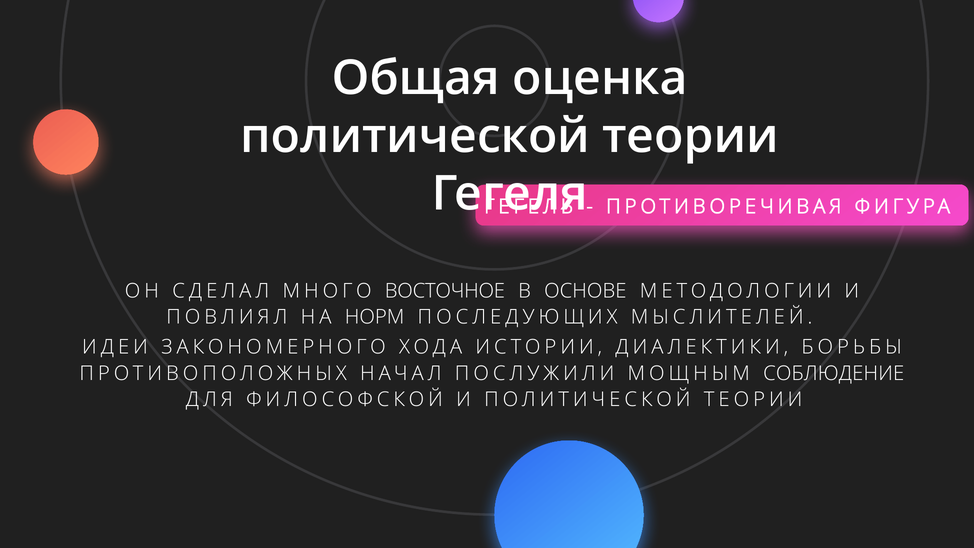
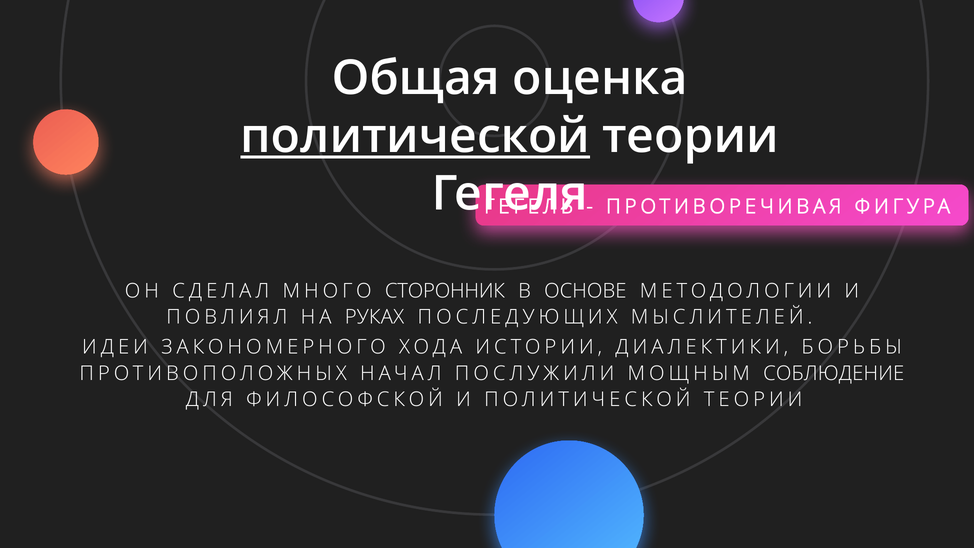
политической underline: none -> present (415, 136)
ВОСТОЧНОЕ: ВОСТОЧНОЕ -> СТОРОННИК (445, 291)
НОРМ: НОРМ -> РУКАХ (374, 317)
